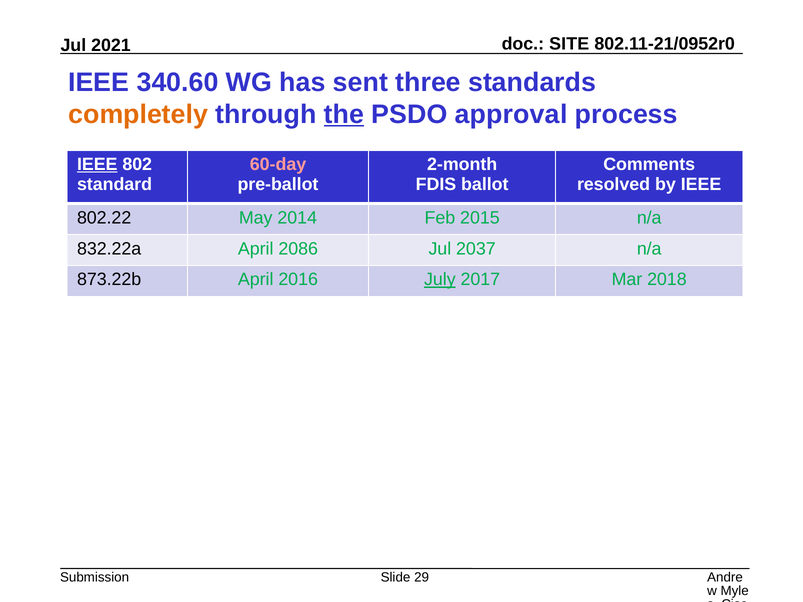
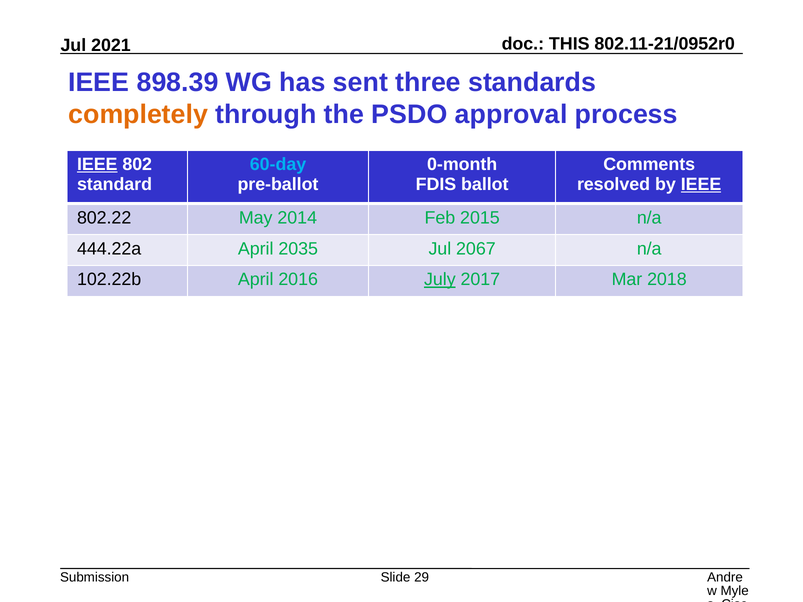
SITE: SITE -> THIS (569, 44)
340.60: 340.60 -> 898.39 (178, 82)
the underline: present -> none (344, 114)
60-day colour: pink -> light blue (278, 165)
2-month: 2-month -> 0-month (462, 165)
IEEE underline: none -> present (701, 184)
832.22a: 832.22a -> 444.22a (109, 249)
2086: 2086 -> 2035 (298, 249)
2037: 2037 -> 2067 (476, 249)
873.22b: 873.22b -> 102.22b (109, 280)
